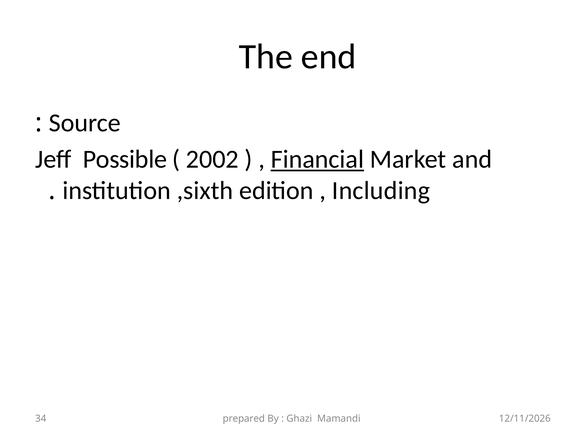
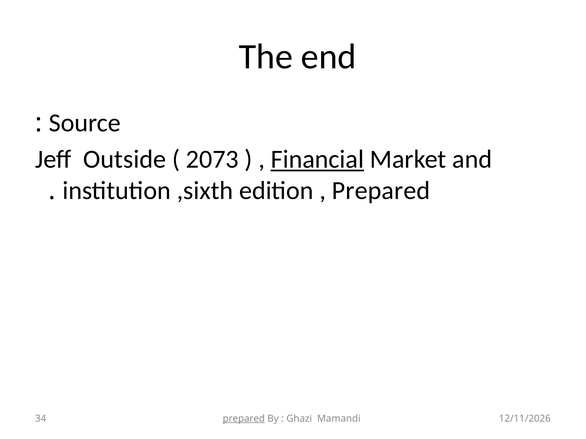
Possible: Possible -> Outside (125, 159)
2002: 2002 -> 2073 (212, 159)
Including: Including -> Prepared (381, 191)
prepared underline: none -> present (244, 419)
